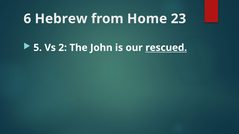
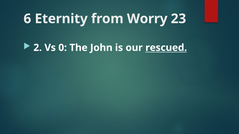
Hebrew: Hebrew -> Eternity (61, 19)
Home: Home -> Worry (147, 19)
5: 5 -> 2 (38, 48)
2: 2 -> 0 (63, 48)
